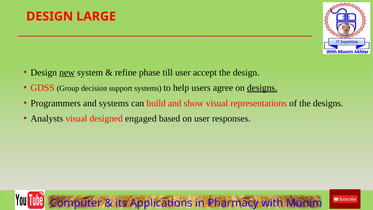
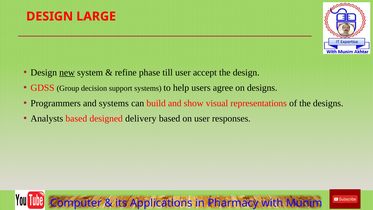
designs underline: present -> none (262, 88)
Analysts visual: visual -> based (76, 119)
engaged: engaged -> delivery (141, 119)
